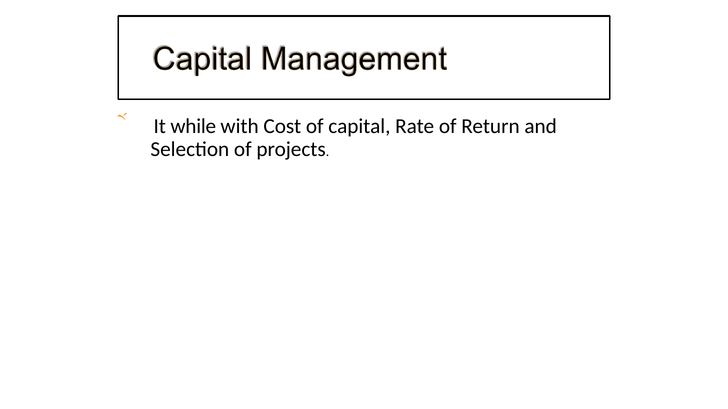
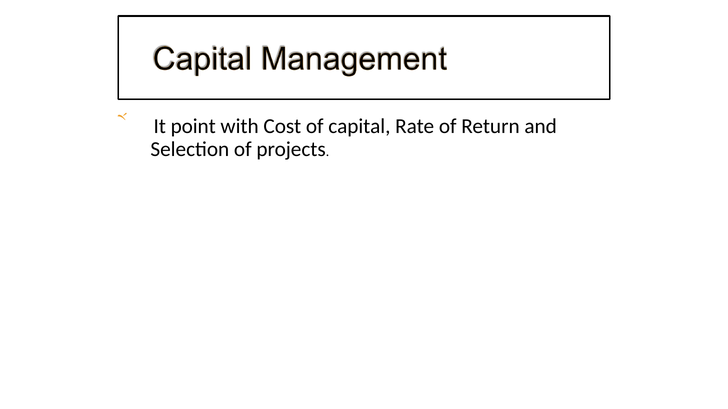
while: while -> point (193, 127)
